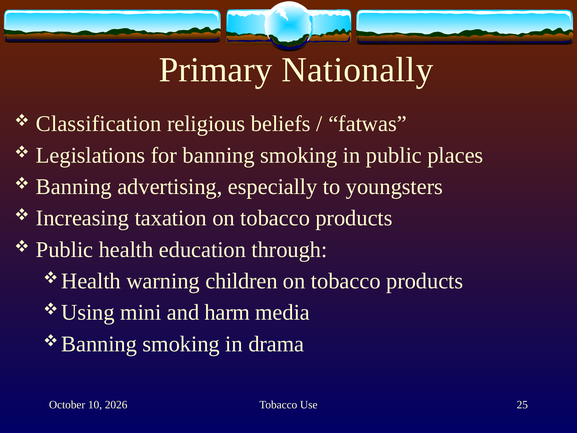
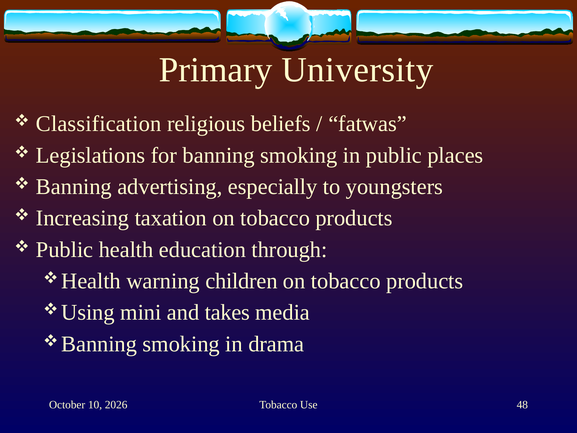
Nationally: Nationally -> University (357, 70)
harm: harm -> takes (227, 312)
25: 25 -> 48 (522, 405)
